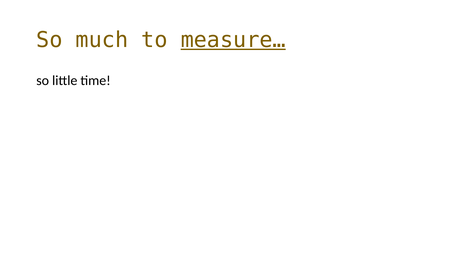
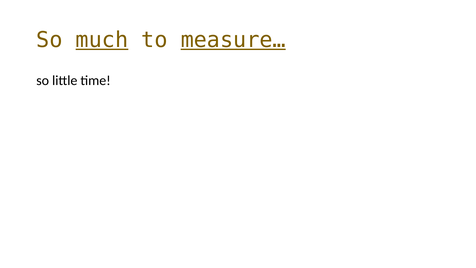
much underline: none -> present (102, 40)
